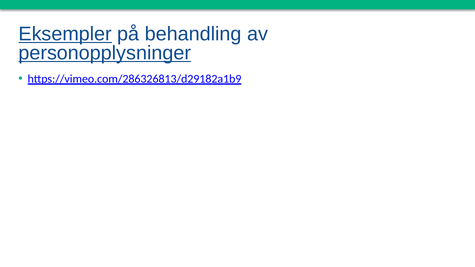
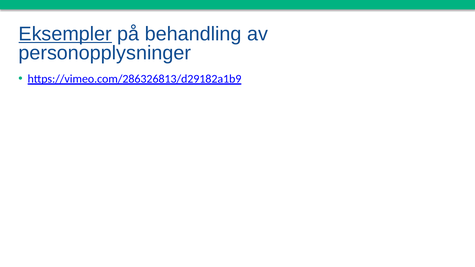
personopplysninger underline: present -> none (105, 53)
